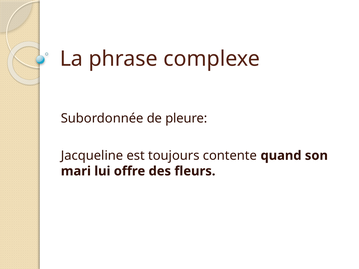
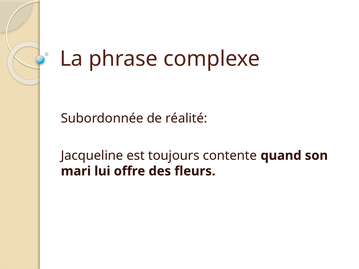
pleure: pleure -> réalité (186, 119)
